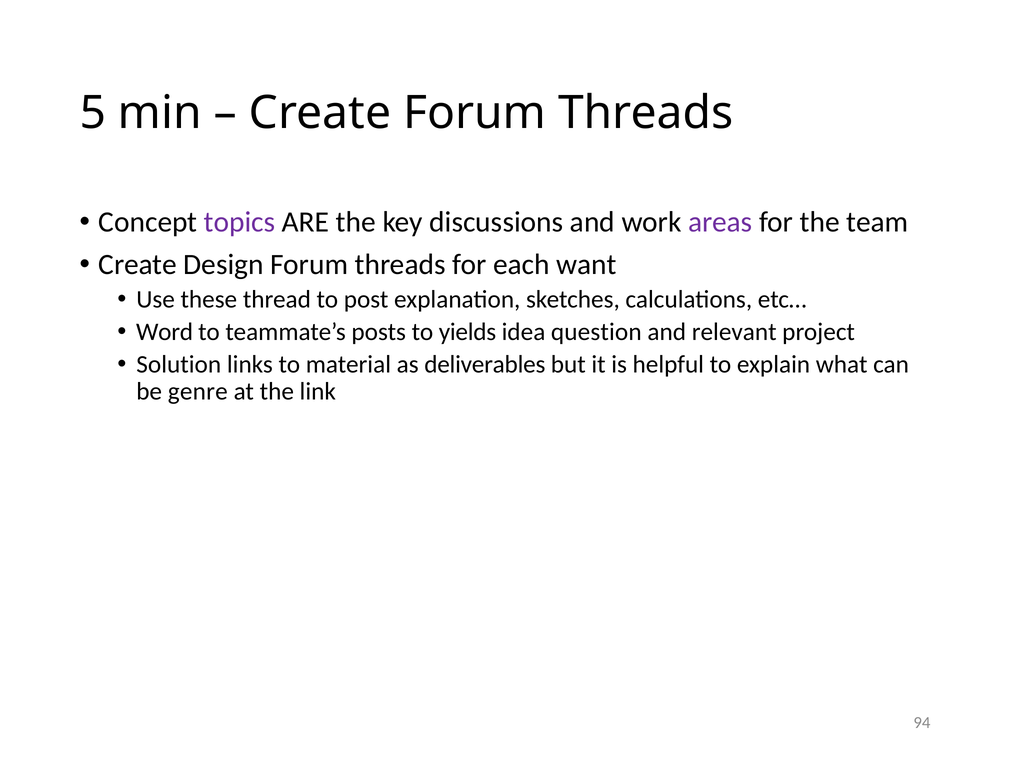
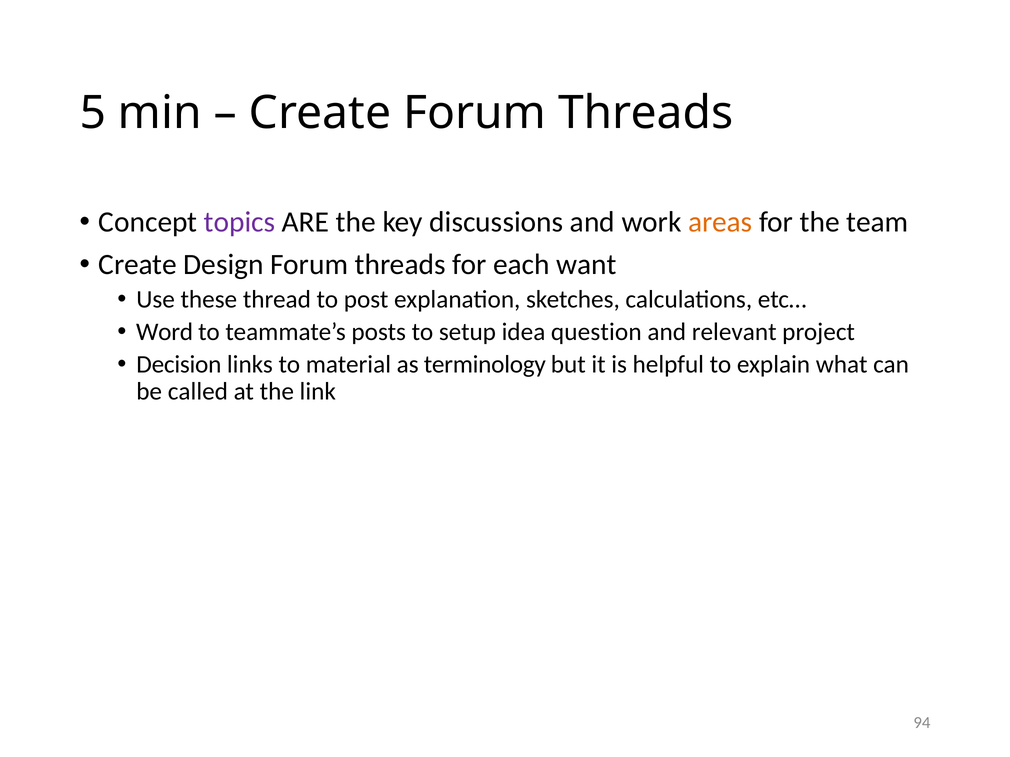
areas colour: purple -> orange (720, 222)
yields: yields -> setup (467, 332)
Solution: Solution -> Decision (179, 365)
deliverables: deliverables -> terminology (485, 365)
genre: genre -> called (198, 392)
